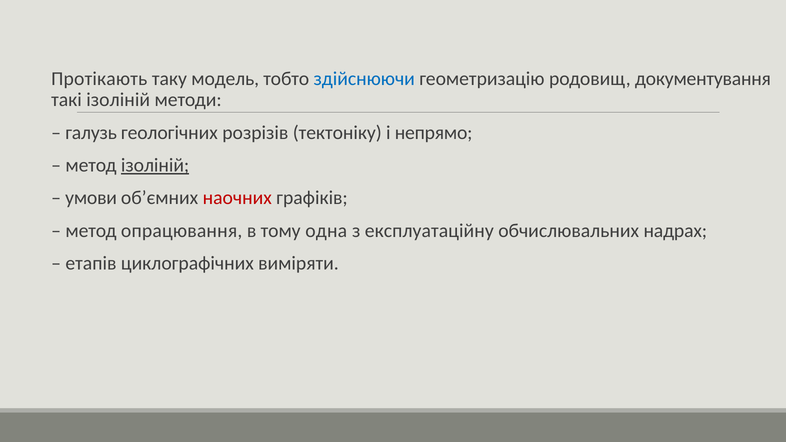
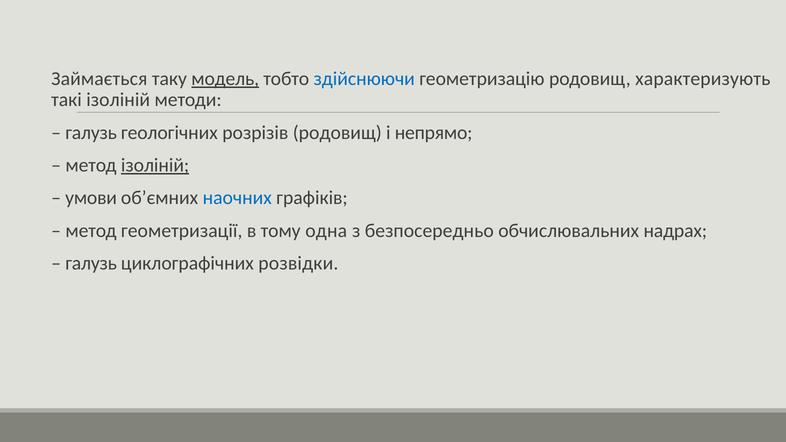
Протікають: Протікають -> Займається (99, 79)
модель underline: none -> present (225, 79)
документування: документування -> характеризують (703, 79)
розрізів тектоніку: тектоніку -> родовищ (337, 133)
наочних colour: red -> blue (237, 198)
опрацювання: опрацювання -> геометризації (182, 231)
експлуатаційну: експлуатаційну -> безпосередньо (429, 231)
етапів: етапів -> галузь (91, 263)
виміряти: виміряти -> розвідки (298, 263)
